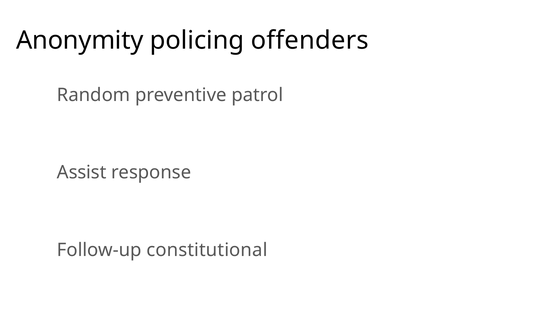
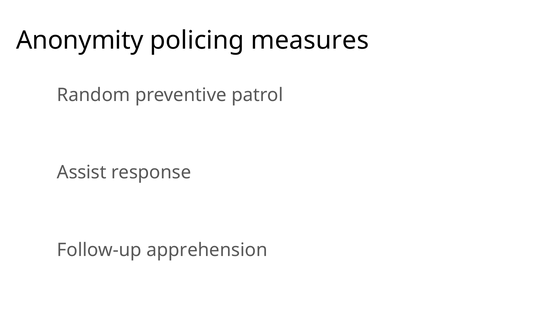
offenders: offenders -> measures (310, 40)
constitutional: constitutional -> apprehension (207, 250)
